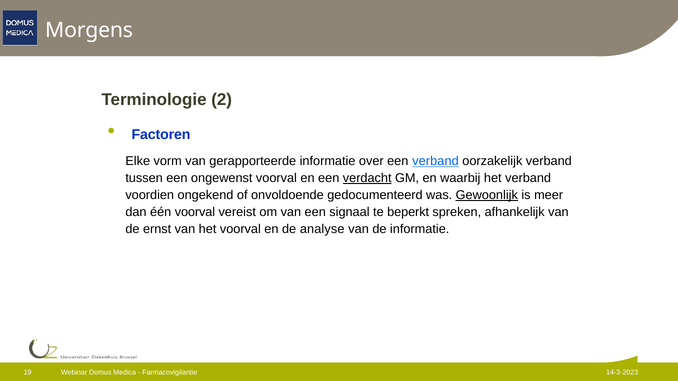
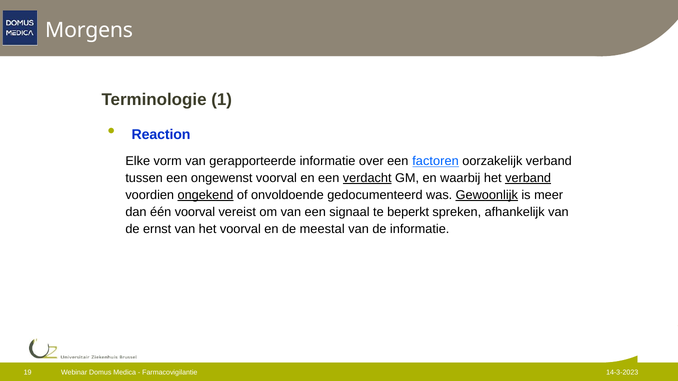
2: 2 -> 1 (222, 100)
Factoren: Factoren -> Reaction (161, 135)
een verband: verband -> factoren (436, 161)
verband underline: none -> present (528, 178)
ongekend underline: none -> present (206, 195)
analyse: analyse -> meestal (322, 229)
